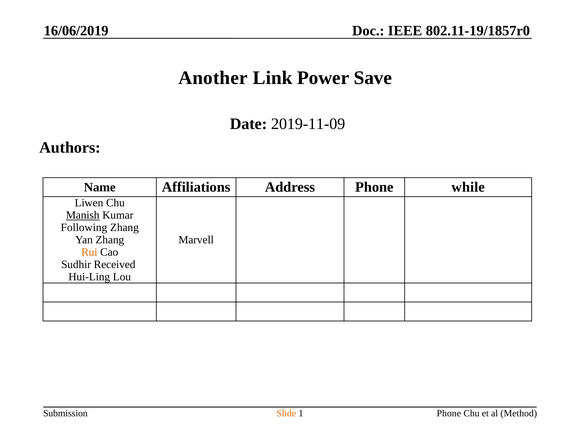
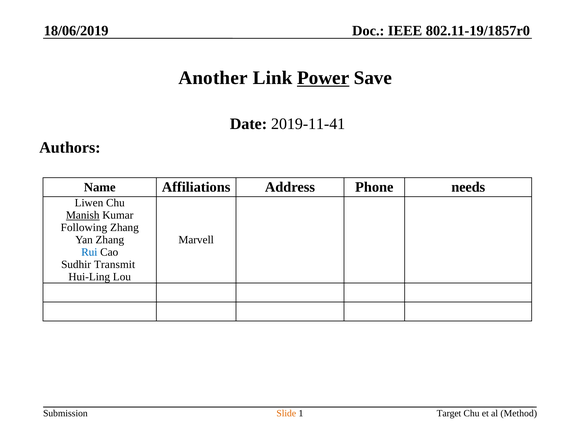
16/06/2019: 16/06/2019 -> 18/06/2019 (76, 31)
Power underline: none -> present (323, 78)
2019-11-09: 2019-11-09 -> 2019-11-41 (308, 124)
while: while -> needs (468, 187)
Rui colour: orange -> blue (89, 252)
Received: Received -> Transmit (115, 265)
Phone: Phone -> Target (449, 414)
